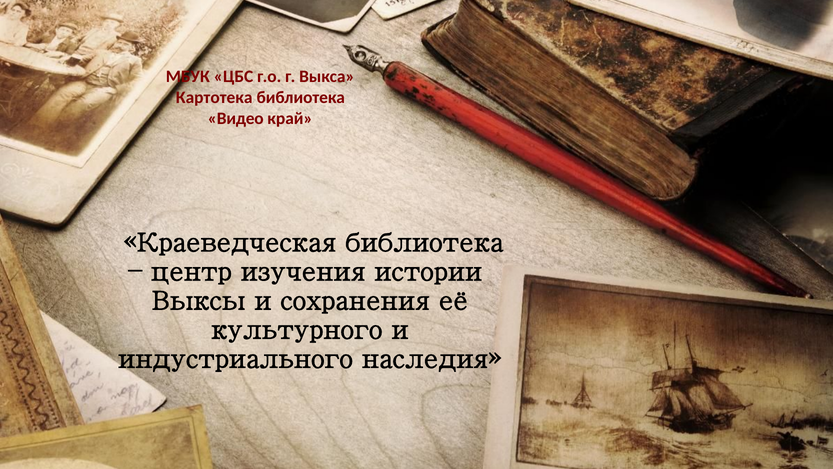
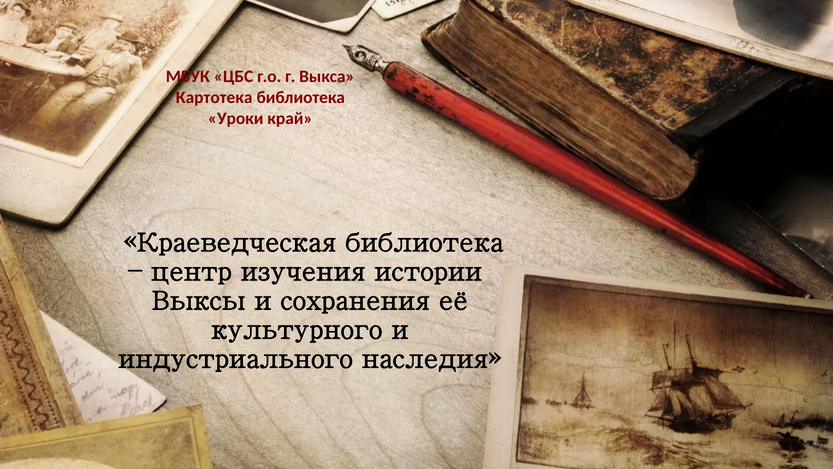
Видео: Видео -> Уроки (236, 118)
